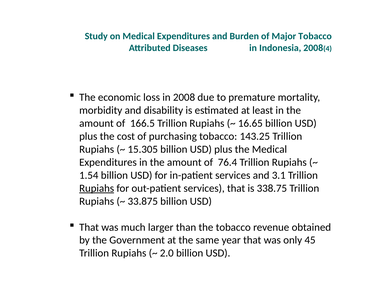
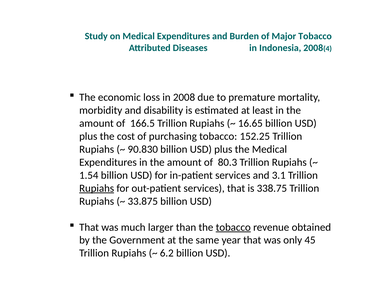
143.25: 143.25 -> 152.25 (255, 137)
15.305: 15.305 -> 90.830 (143, 150)
76.4: 76.4 -> 80.3 (228, 163)
tobacco underline: none -> present (233, 228)
2.0: 2.0 -> 6.2 (167, 254)
